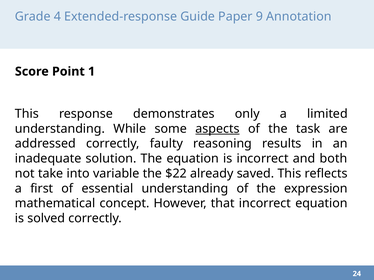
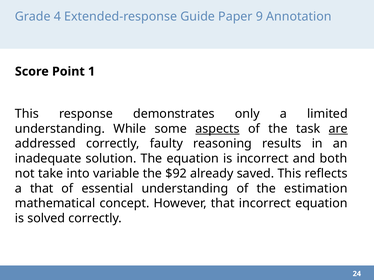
are underline: none -> present (338, 129)
$22: $22 -> $92 (176, 174)
a first: first -> that (42, 189)
expression: expression -> estimation (316, 189)
